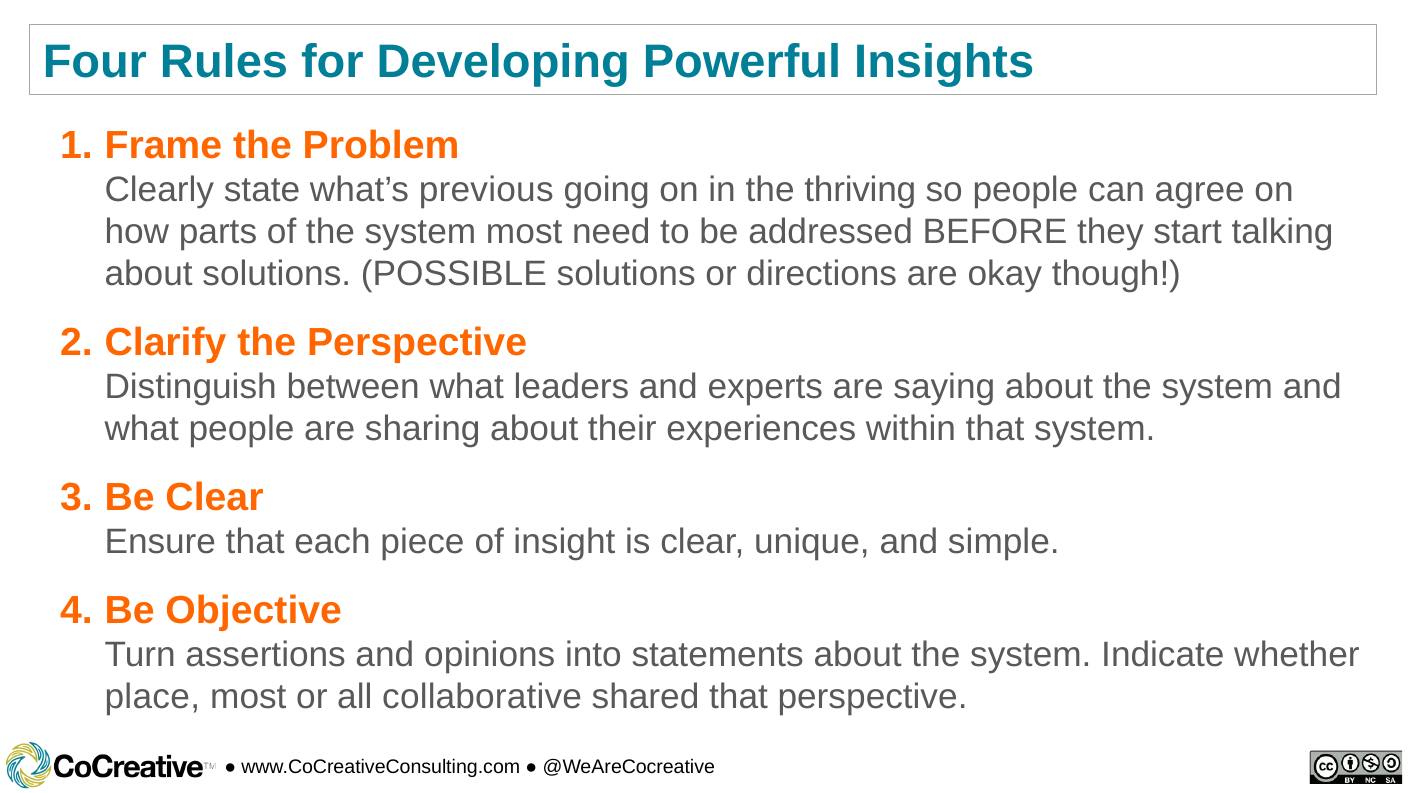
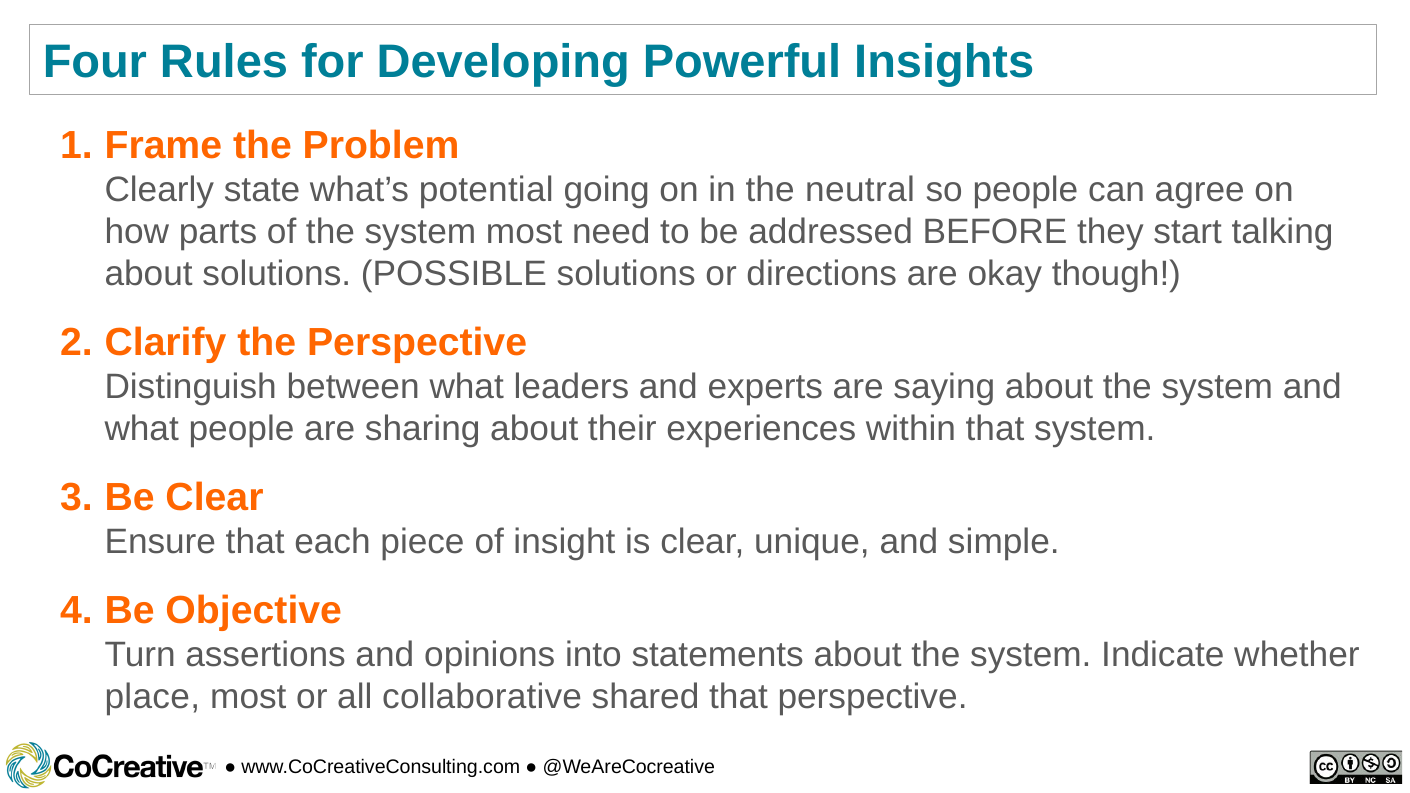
previous: previous -> potential (486, 190)
thriving: thriving -> neutral (860, 190)
